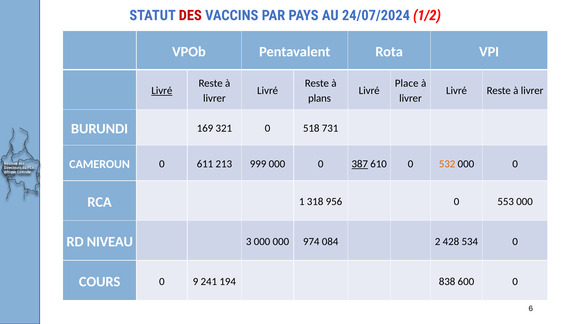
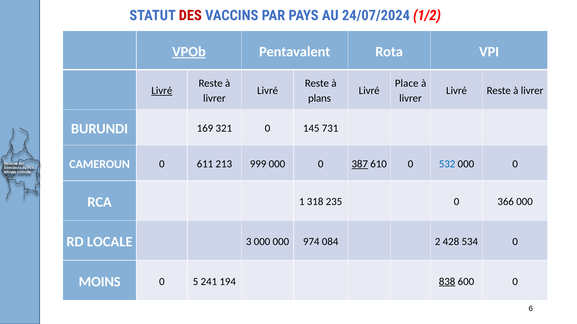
VPOb underline: none -> present (189, 52)
518: 518 -> 145 (311, 129)
532 colour: orange -> blue (447, 164)
956: 956 -> 235 (334, 202)
553: 553 -> 366 (506, 202)
NIVEAU: NIVEAU -> LOCALE (110, 242)
COURS: COURS -> MOINS (100, 282)
9: 9 -> 5 (196, 282)
838 underline: none -> present (447, 282)
